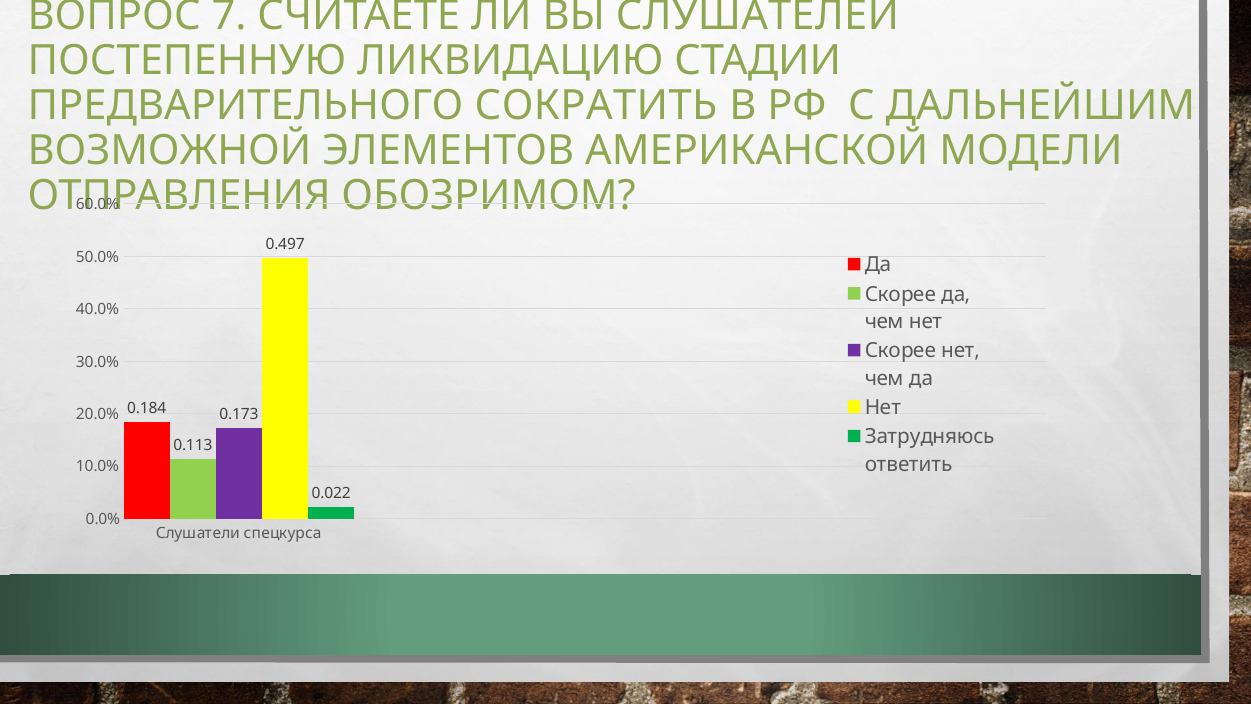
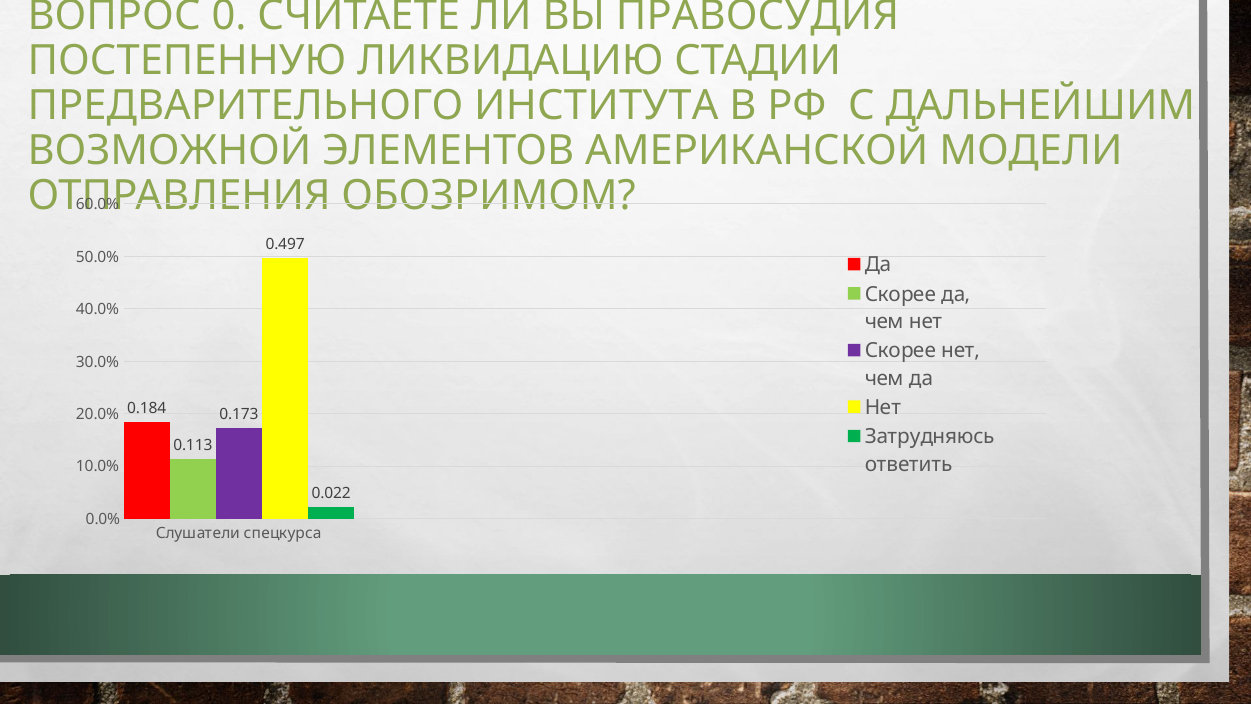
7: 7 -> 0 (229, 16)
СЛУШАТЕЛЕЙ: СЛУШАТЕЛЕЙ -> ПРАВОСУДИЯ (757, 16)
СОКРАТИТЬ: СОКРАТИТЬ -> ИНСТИТУТА (596, 106)
